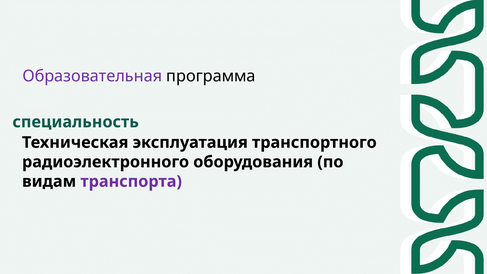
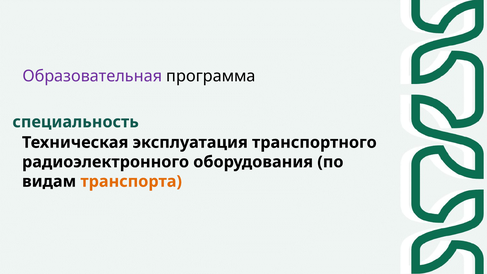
транспорта colour: purple -> orange (131, 181)
